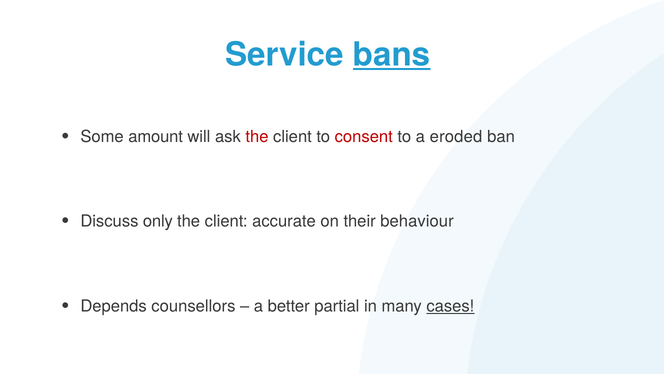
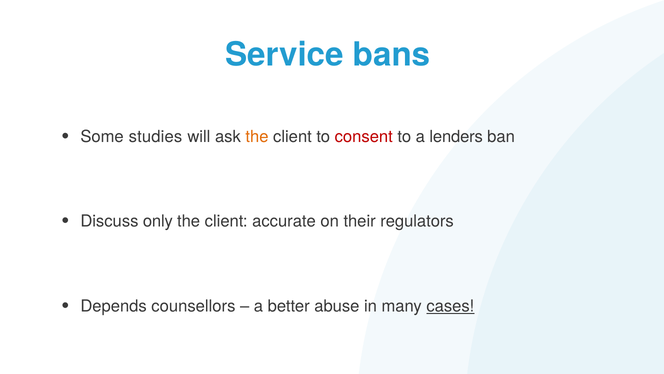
bans underline: present -> none (392, 55)
amount: amount -> studies (155, 136)
the colour: red -> orange (257, 136)
eroded: eroded -> lenders (456, 136)
behaviour: behaviour -> regulators (417, 221)
partial: partial -> abuse (337, 306)
